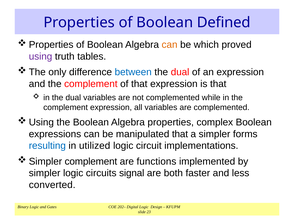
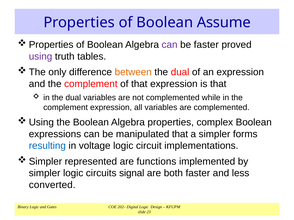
Defined: Defined -> Assume (224, 23)
can colour: orange -> purple (170, 45)
be which: which -> faster (206, 45)
between colour: blue -> orange (133, 72)
utilized: utilized -> voltage (95, 146)
complement: complement -> represented (91, 162)
